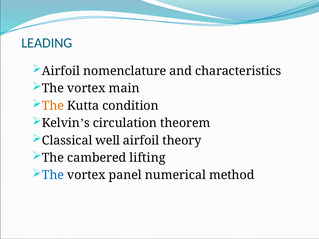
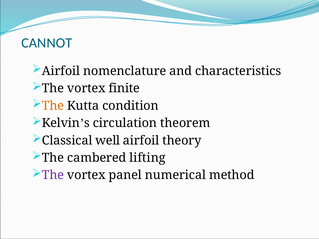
LEADING: LEADING -> CANNOT (47, 43)
main: main -> finite (124, 88)
The colour: blue -> purple (53, 175)
